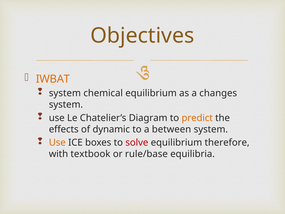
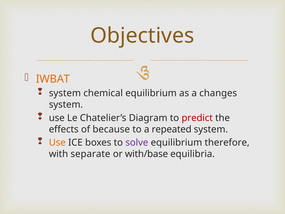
predict colour: orange -> red (197, 118)
dynamic: dynamic -> because (111, 129)
between: between -> repeated (172, 129)
solve colour: red -> purple (137, 142)
textbook: textbook -> separate (90, 154)
rule/base: rule/base -> with/base (147, 154)
